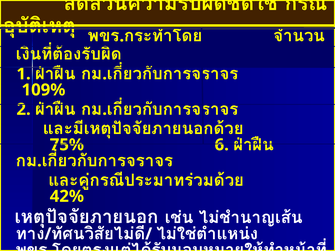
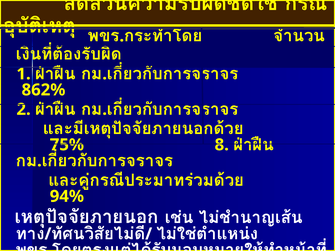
109%: 109% -> 862% (43, 90)
6: 6 -> 8 (222, 145)
42%: 42% -> 94% (67, 197)
